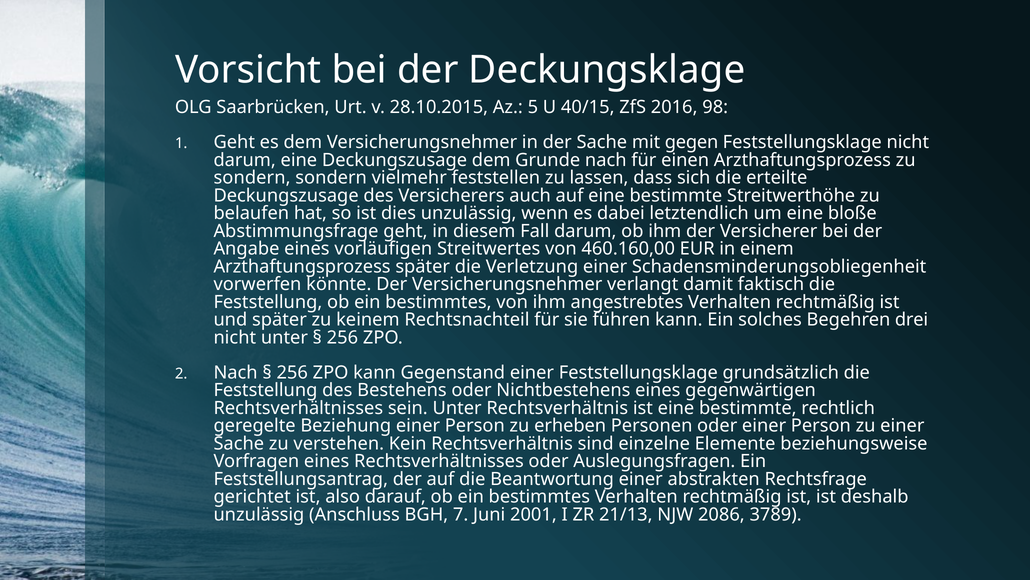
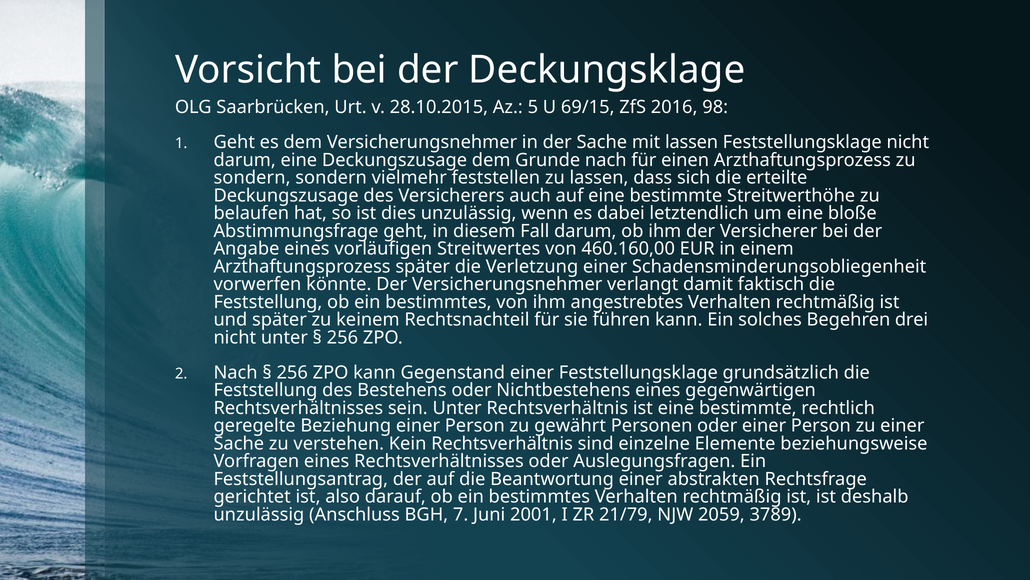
40/15: 40/15 -> 69/15 (588, 107)
mit gegen: gegen -> lassen (692, 142)
erheben: erheben -> gewährt (570, 426)
21/13: 21/13 -> 21/79 (626, 514)
2086: 2086 -> 2059 (721, 514)
